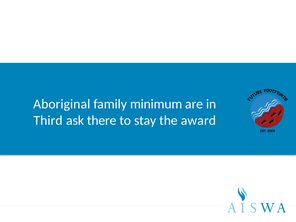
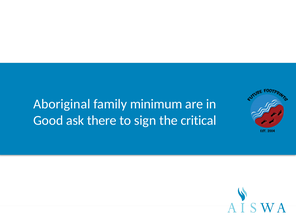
Third: Third -> Good (48, 120)
stay: stay -> sign (145, 120)
award: award -> critical (199, 120)
